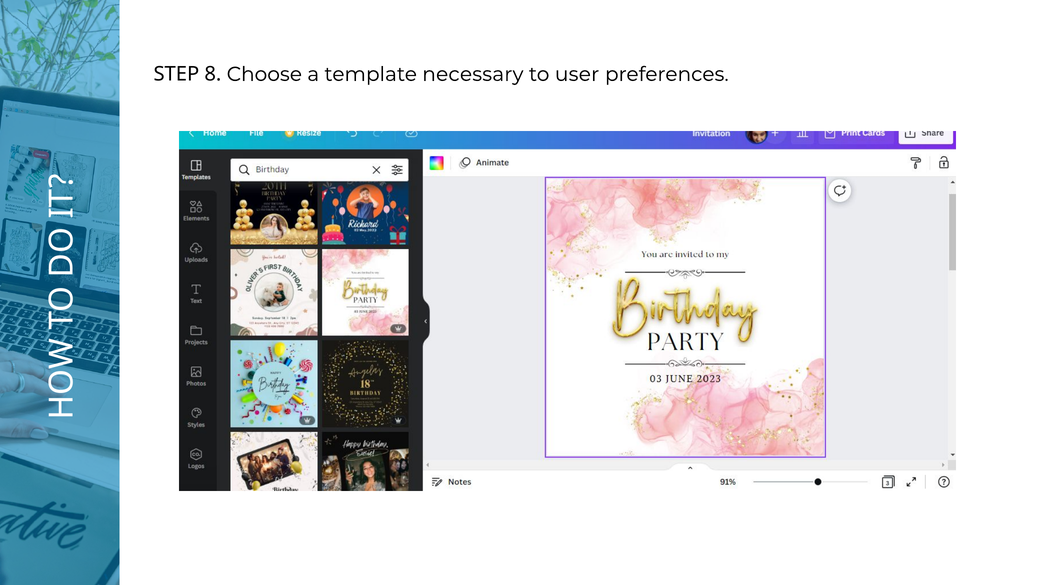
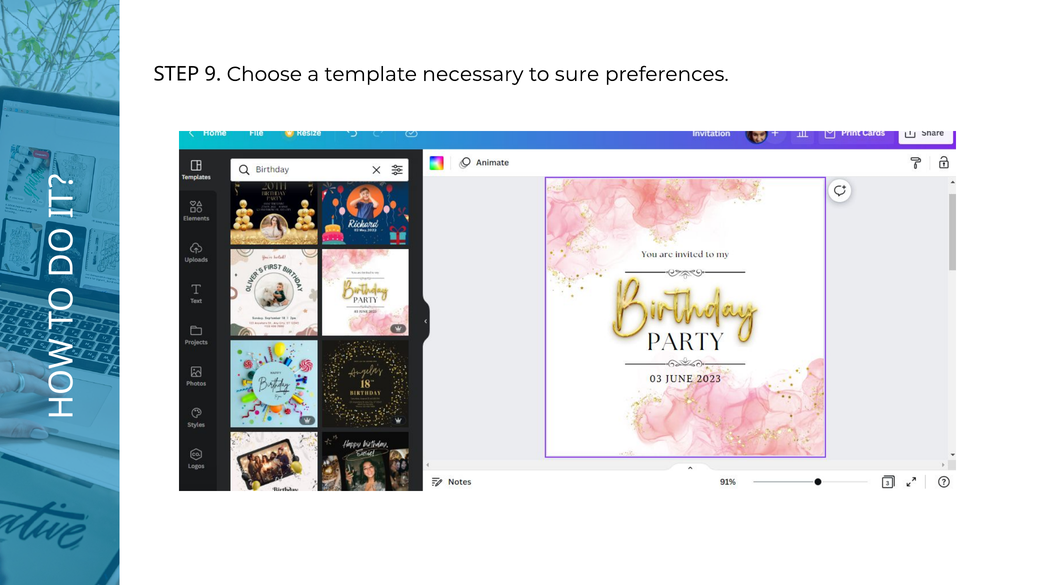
8: 8 -> 9 (213, 74)
user: user -> sure (577, 74)
